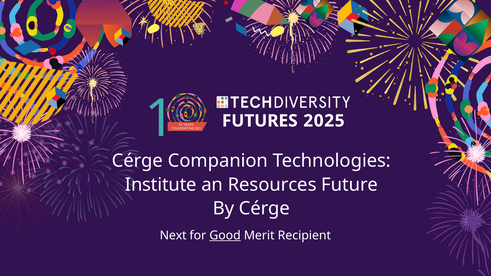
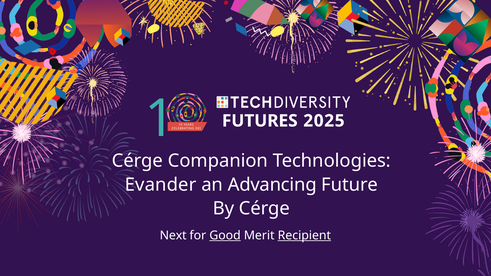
Institute: Institute -> Evander (161, 185)
Resources: Resources -> Advancing (272, 185)
Recipient underline: none -> present (304, 236)
